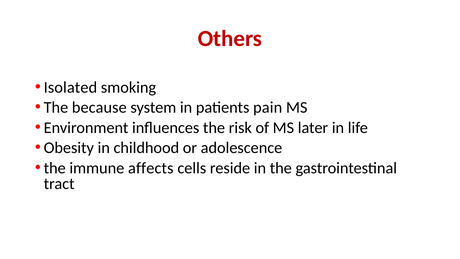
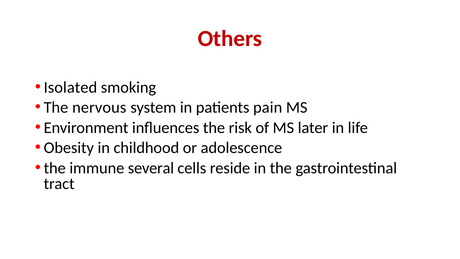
because: because -> nervous (99, 107)
affects: affects -> several (151, 168)
